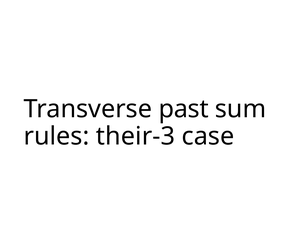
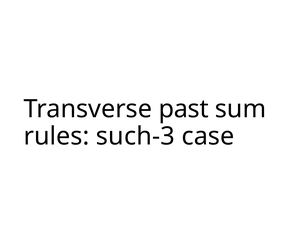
their-3: their-3 -> such-3 (135, 136)
